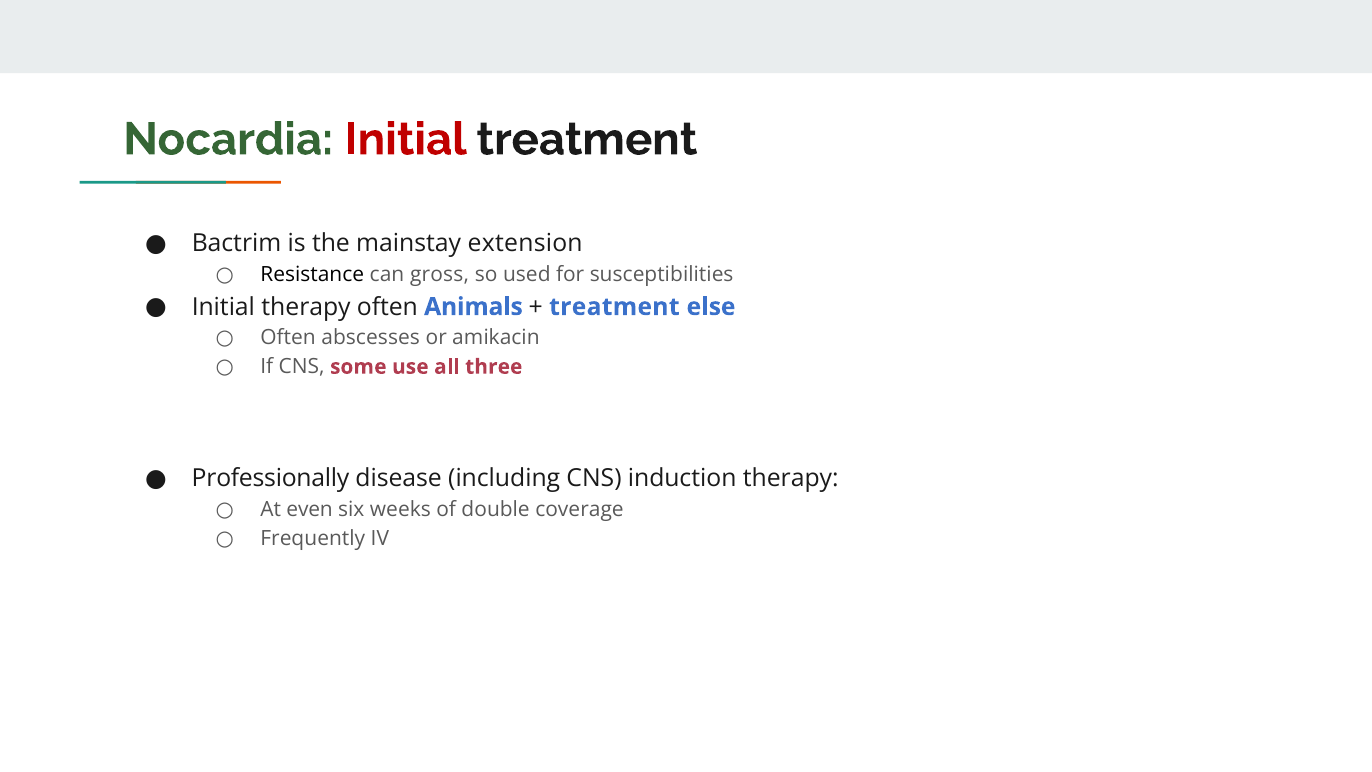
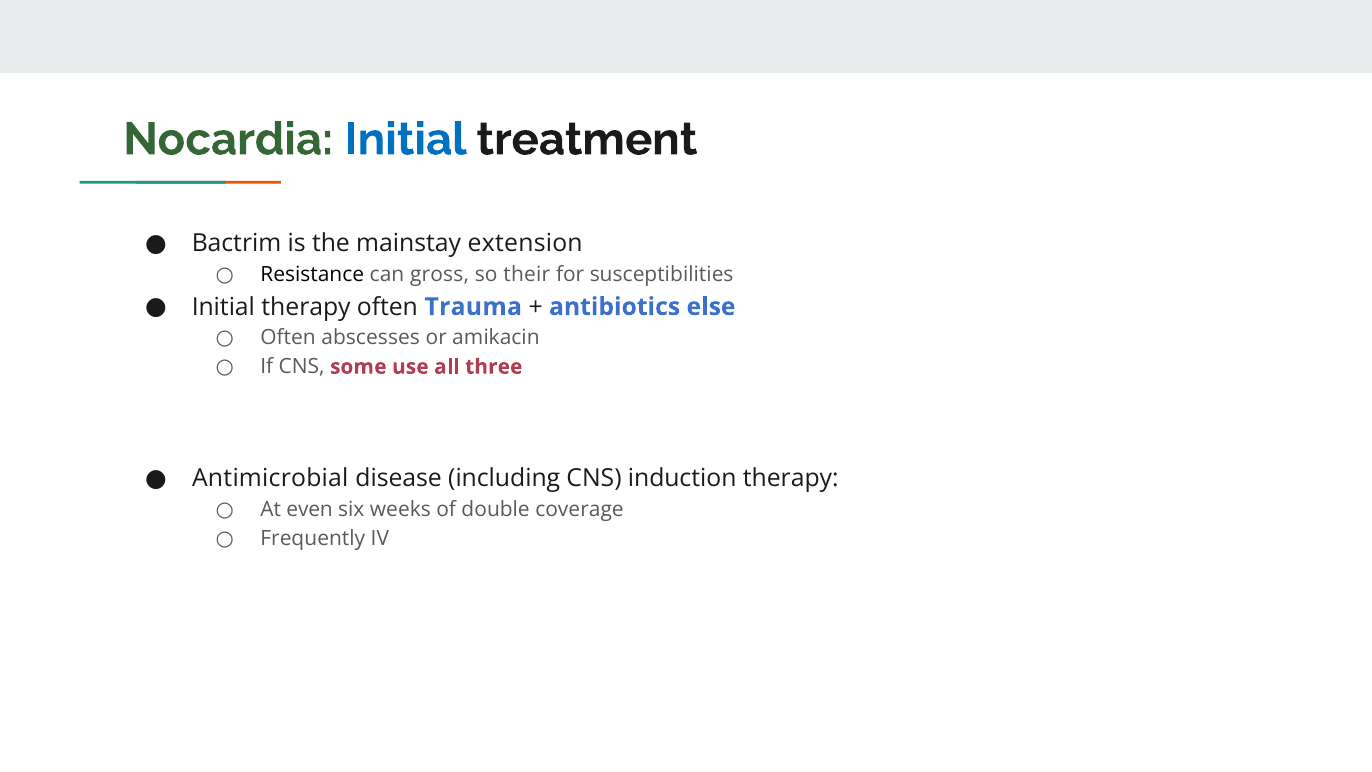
Initial colour: red -> blue (406, 139)
used: used -> their (527, 275)
Animals: Animals -> Trauma (473, 307)
treatment: treatment -> antibiotics (615, 307)
Professionally: Professionally -> Antimicrobial (270, 479)
